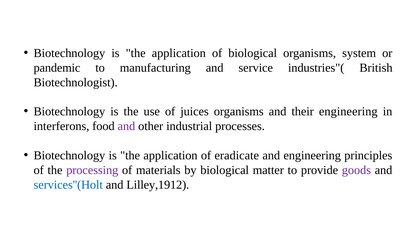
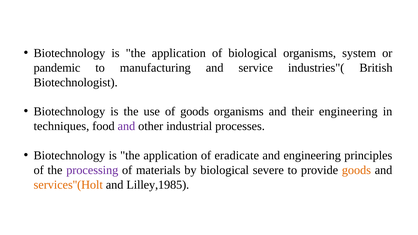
of juices: juices -> goods (195, 112)
interferons: interferons -> techniques (61, 126)
matter: matter -> severe (268, 170)
goods colour: purple -> orange (356, 170)
services''(Holt colour: blue -> orange (68, 185)
Lilley,1912: Lilley,1912 -> Lilley,1985 (158, 185)
